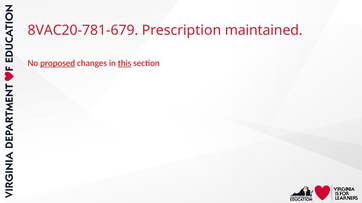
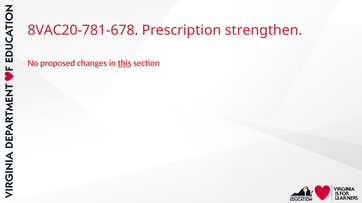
8VAC20-781-679: 8VAC20-781-679 -> 8VAC20-781-678 (83, 30)
maintained: maintained -> strengthen (264, 30)
proposed underline: present -> none (58, 63)
